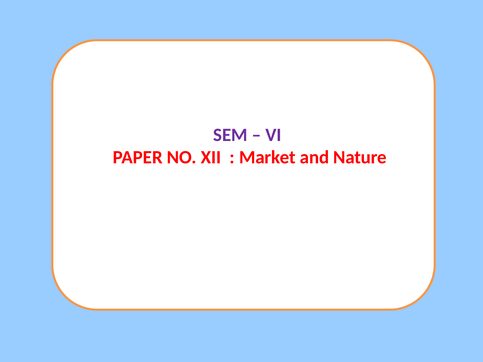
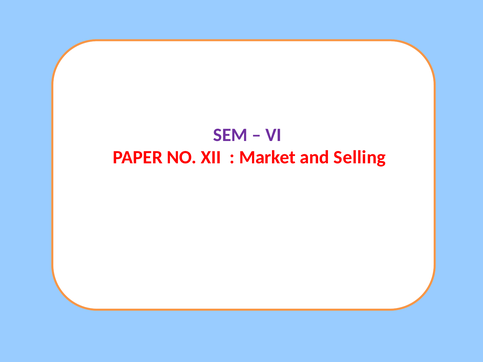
Nature: Nature -> Selling (360, 157)
